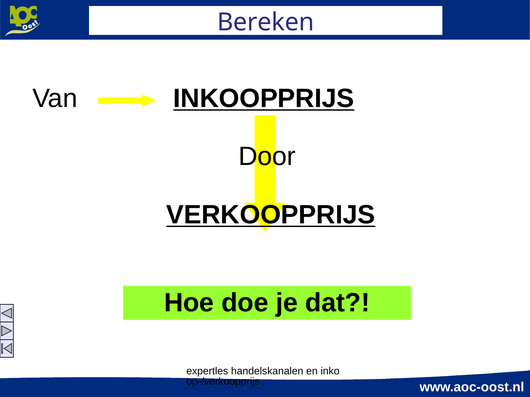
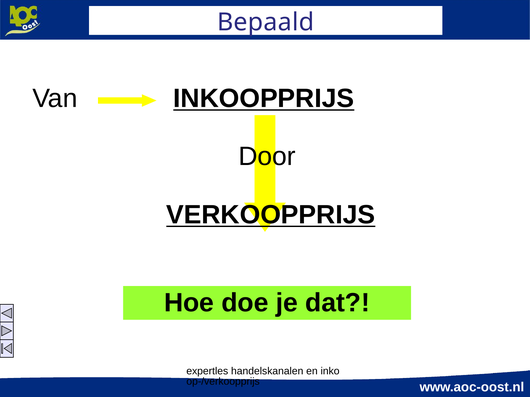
Bereken: Bereken -> Bepaald (266, 22)
